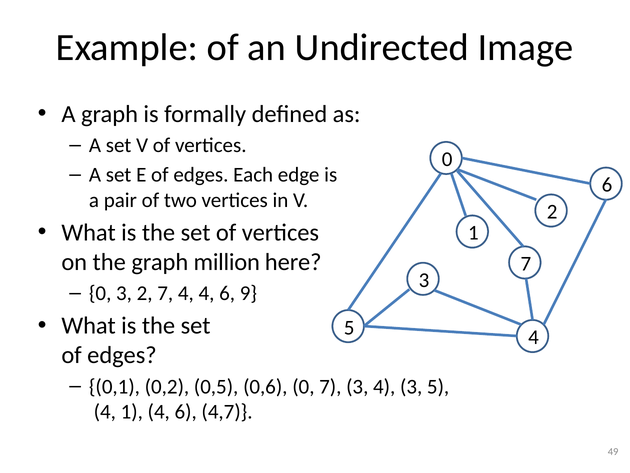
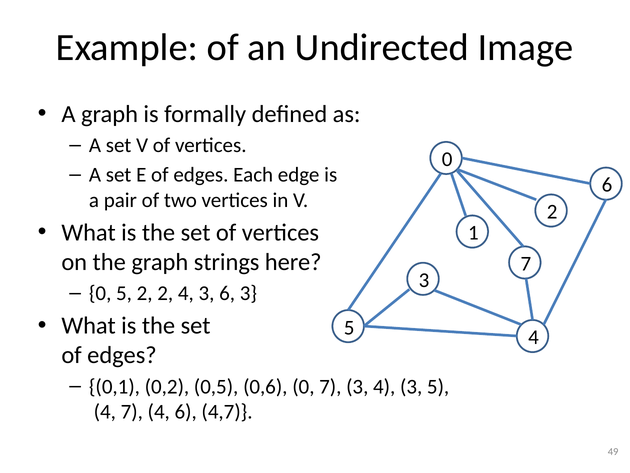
million: million -> strings (227, 262)
0 3: 3 -> 5 (124, 293)
2 7: 7 -> 2 (165, 293)
4: 4 -> 3 (207, 293)
6 9: 9 -> 3 (248, 293)
4 1: 1 -> 7 (132, 411)
